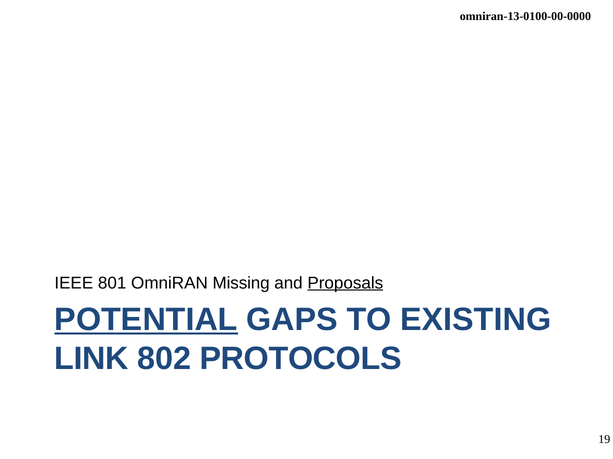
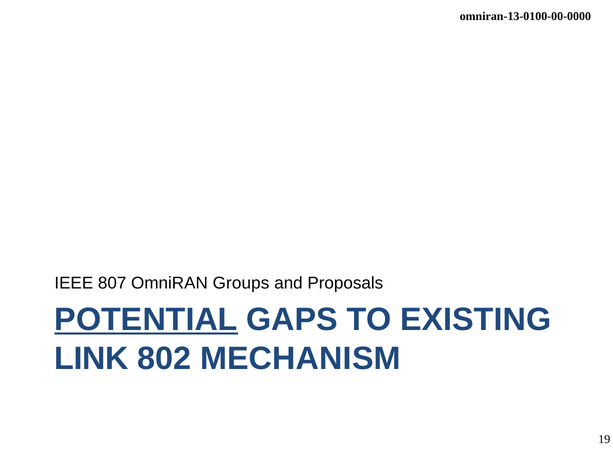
801: 801 -> 807 (112, 283)
Missing: Missing -> Groups (241, 283)
Proposals underline: present -> none (345, 283)
PROTOCOLS: PROTOCOLS -> MECHANISM (300, 359)
